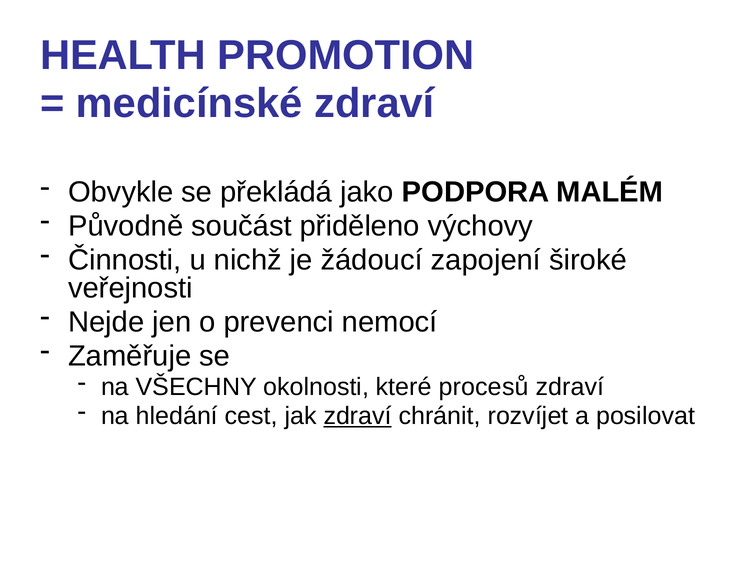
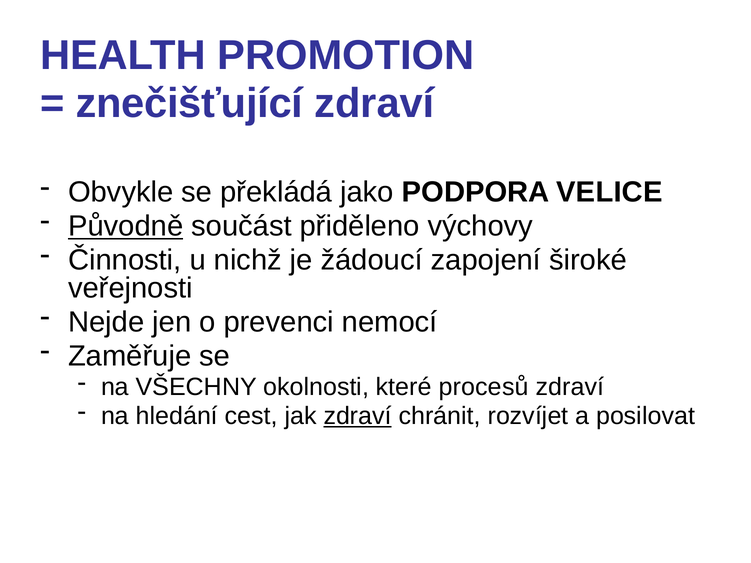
medicínské: medicínské -> znečišťující (189, 104)
MALÉM: MALÉM -> VELICE (609, 192)
Původně underline: none -> present (126, 226)
